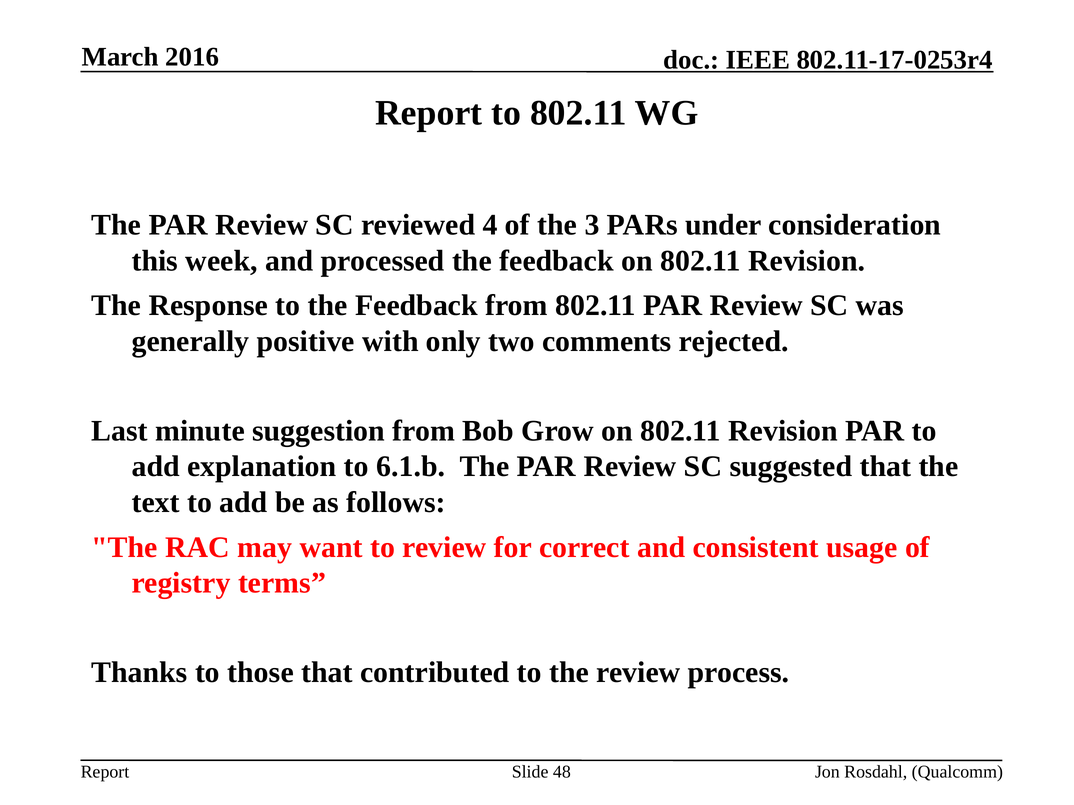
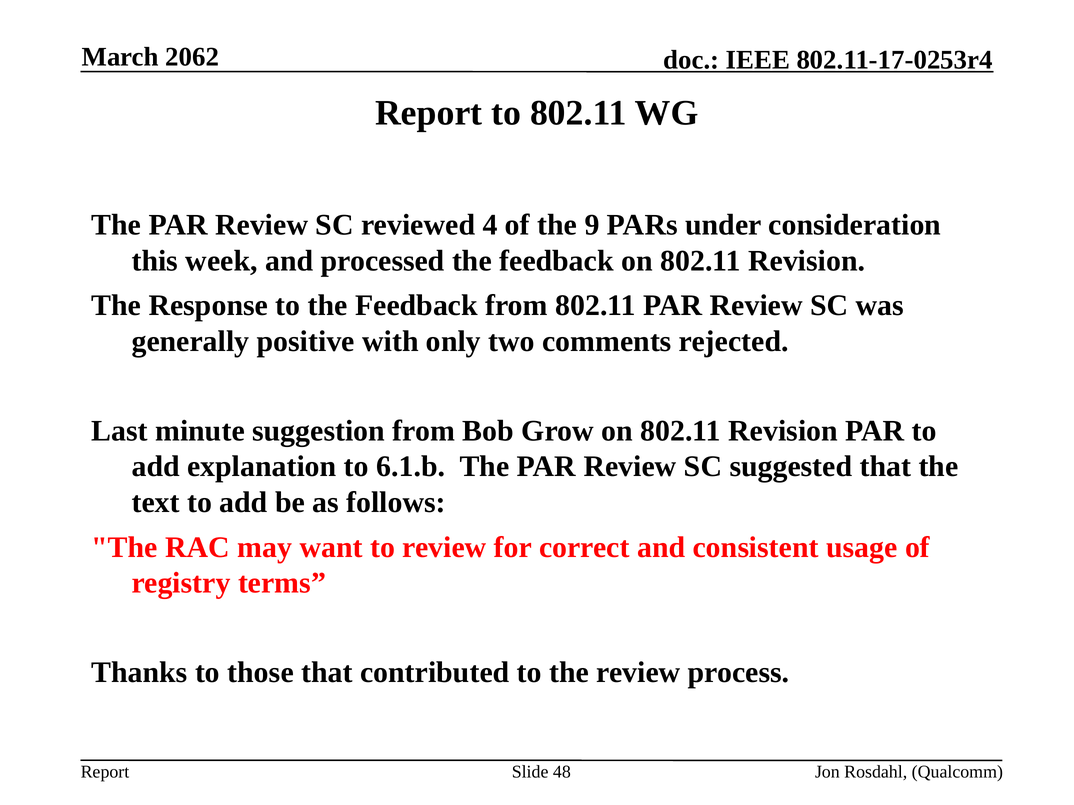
2016: 2016 -> 2062 (192, 57)
3: 3 -> 9 (592, 225)
